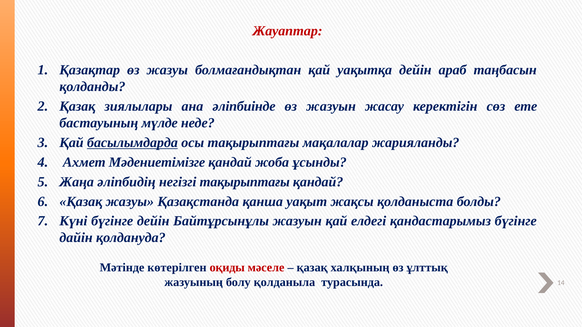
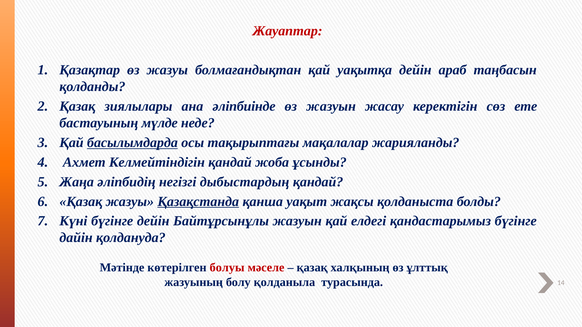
Мәдениетімізге: Мәдениетімізге -> Келмейтіндігін (157, 162)
негізгі тақырыптағы: тақырыптағы -> дыбыстардың (245, 182)
Қазақстанда underline: none -> present (198, 202)
оқиды: оқиды -> болуы (227, 268)
